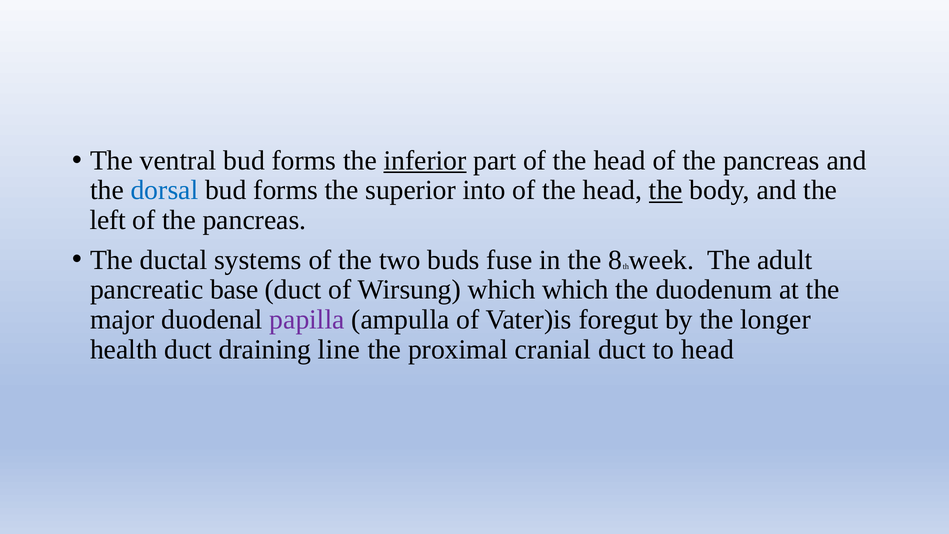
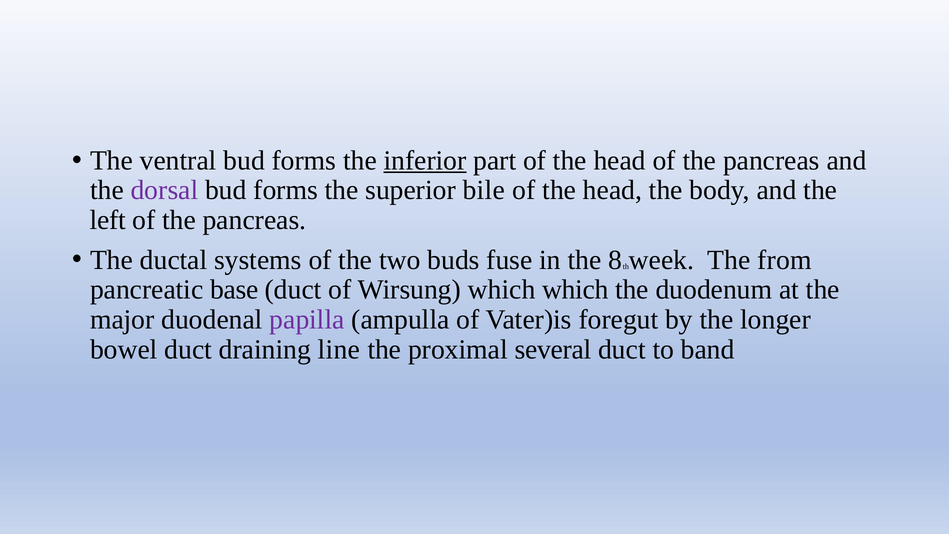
dorsal colour: blue -> purple (164, 190)
into: into -> bile (484, 190)
the underline: present -> none (666, 190)
adult: adult -> from (785, 260)
health: health -> bowel (124, 349)
cranial: cranial -> several (553, 349)
to head: head -> band (708, 349)
